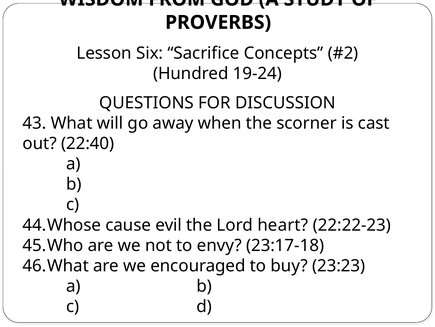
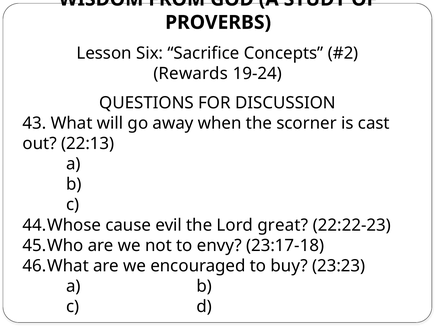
Hundred: Hundred -> Rewards (191, 73)
22:40: 22:40 -> 22:13 (88, 143)
heart: heart -> great (283, 225)
